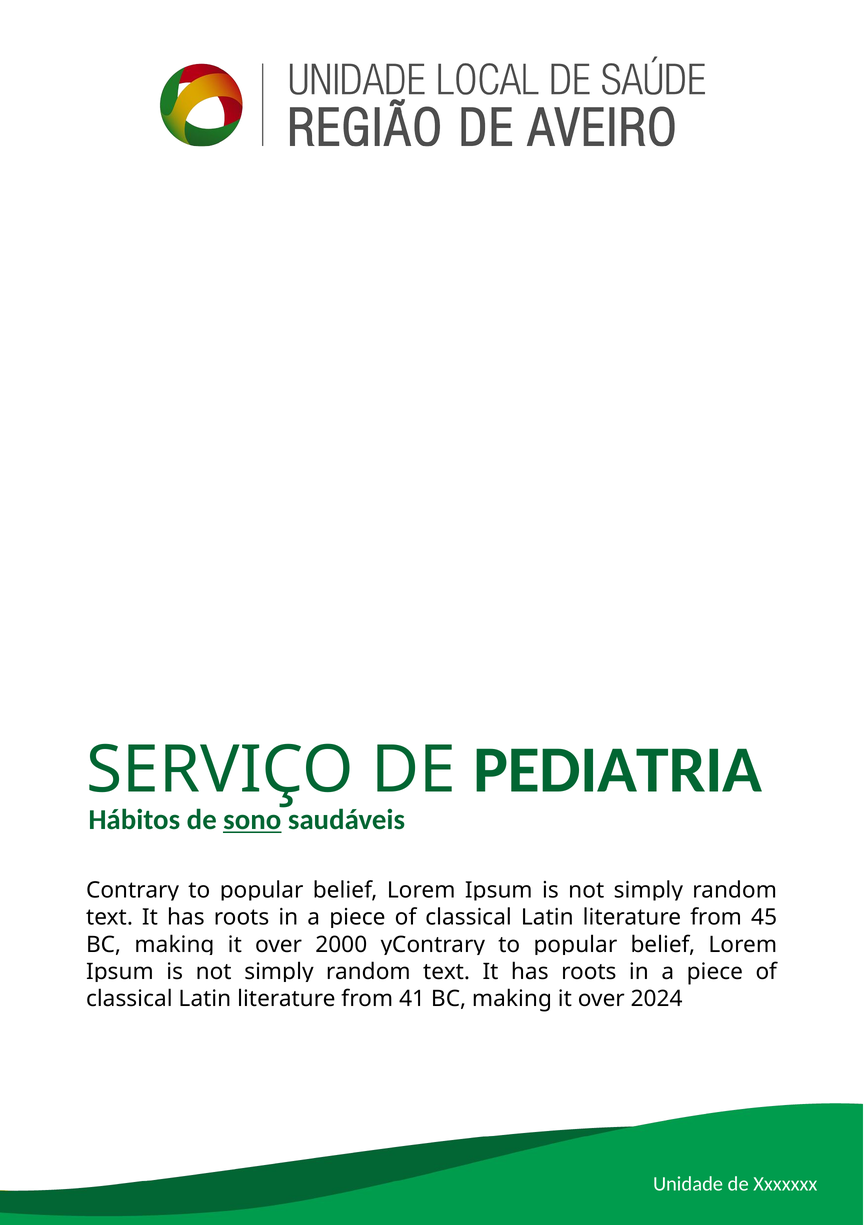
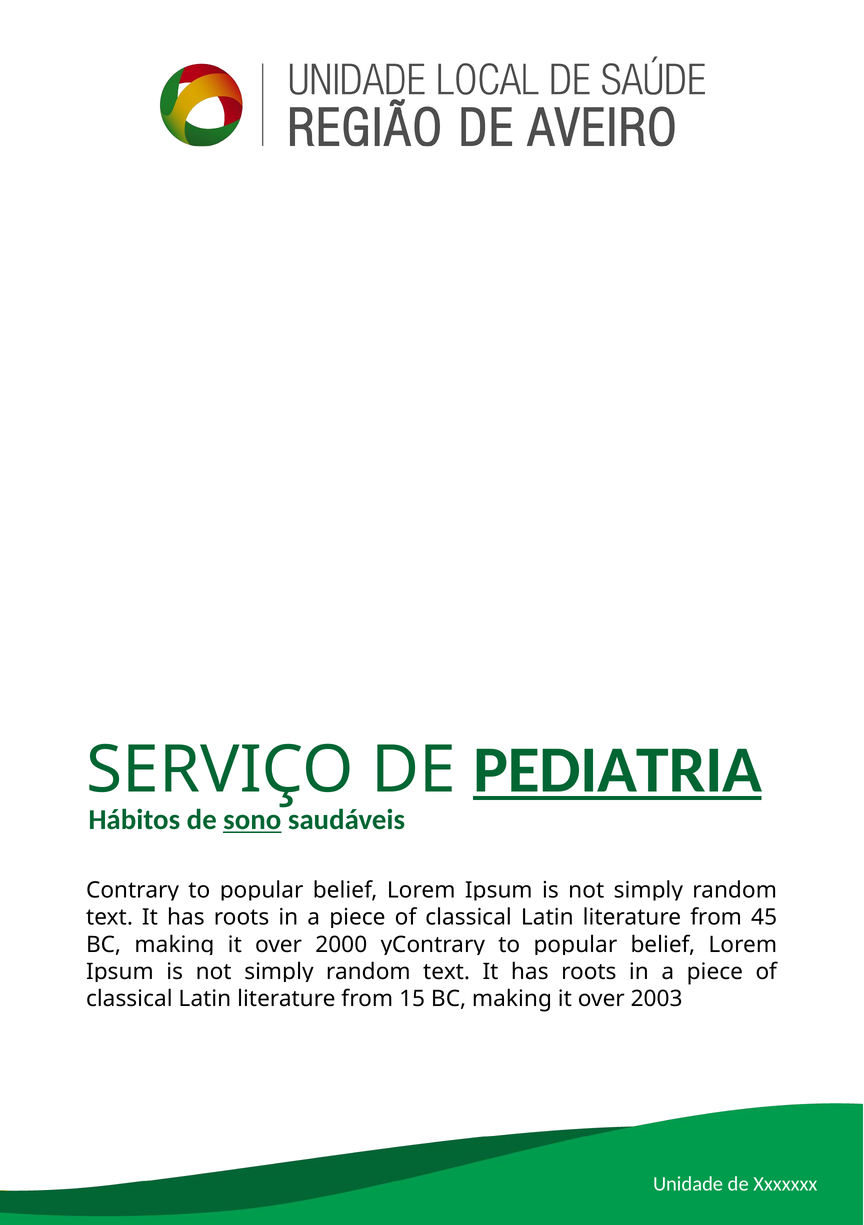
PEDIATRIA underline: none -> present (618, 770)
41: 41 -> 15 (412, 1000)
2024: 2024 -> 2003 (657, 1000)
